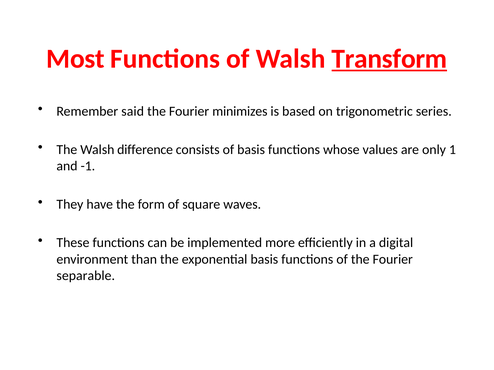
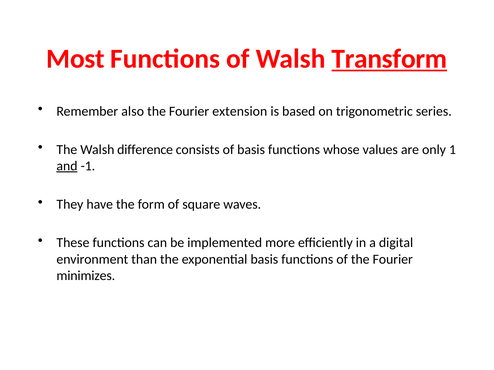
said: said -> also (133, 111)
minimizes: minimizes -> extension (240, 111)
and underline: none -> present (67, 166)
separable: separable -> minimizes (86, 276)
